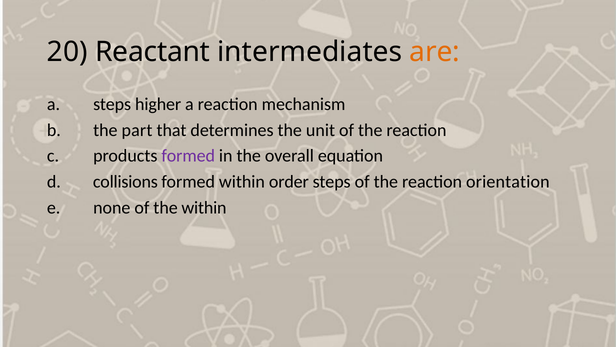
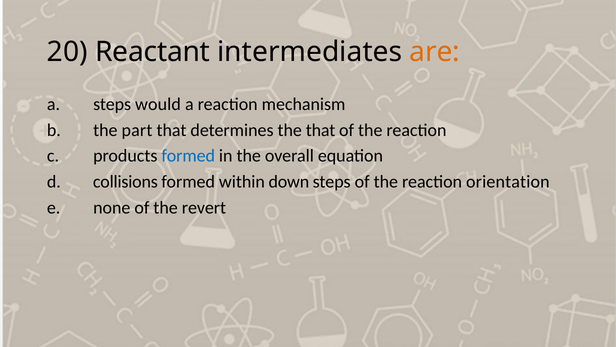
higher: higher -> would (158, 104)
the unit: unit -> that (321, 130)
formed colour: purple -> blue (188, 156)
order: order -> down (289, 182)
the within: within -> revert (204, 207)
